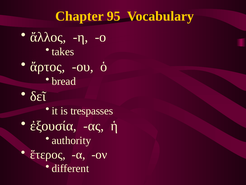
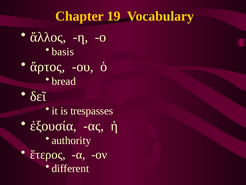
95: 95 -> 19 (114, 16)
takes: takes -> basis (63, 52)
